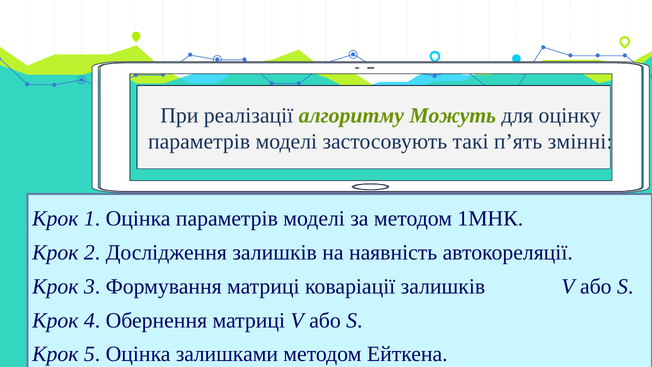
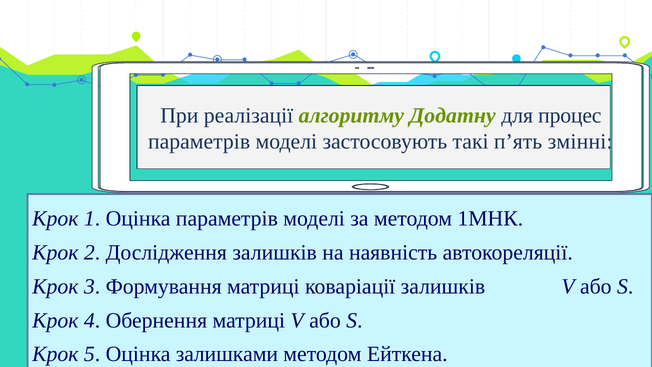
Можуть: Можуть -> Додатну (453, 116)
оцінку: оцінку -> процес (570, 116)
